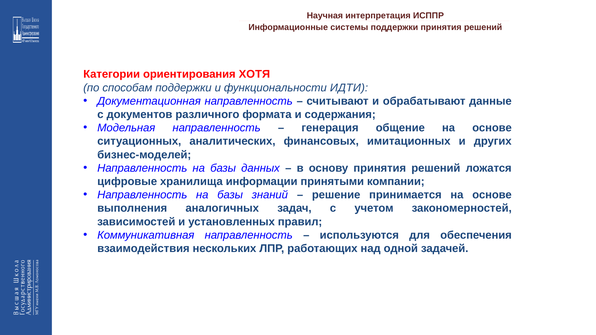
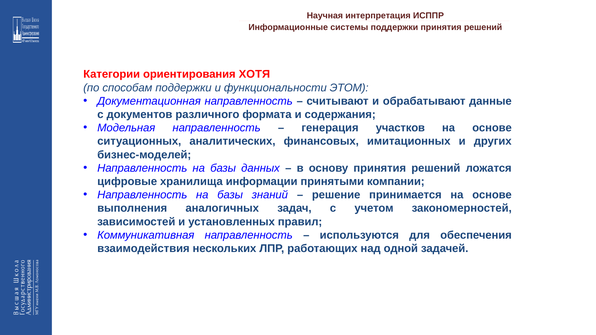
ИДТИ: ИДТИ -> ЭТОМ (349, 88)
общение: общение -> участков (400, 128)
